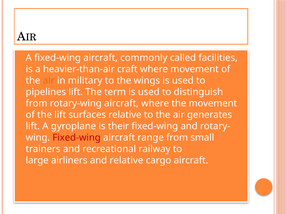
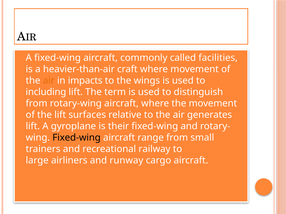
military: military -> impacts (85, 81)
pipelines: pipelines -> including (46, 92)
Fixed-wing colour: red -> black (77, 138)
and relative: relative -> runway (126, 161)
